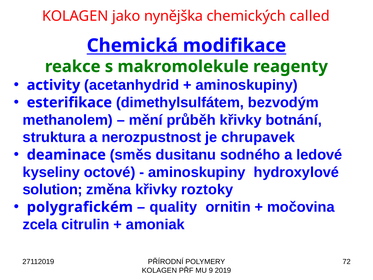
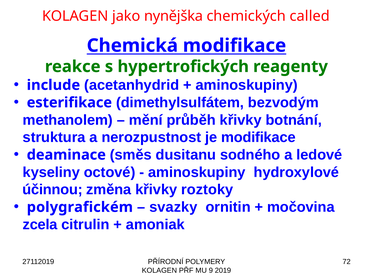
makromolekule: makromolekule -> hypertrofických (183, 67)
activity: activity -> include (53, 85)
je chrupavek: chrupavek -> modifikace (258, 137)
solution: solution -> účinnou (53, 190)
quality: quality -> svazky (173, 207)
